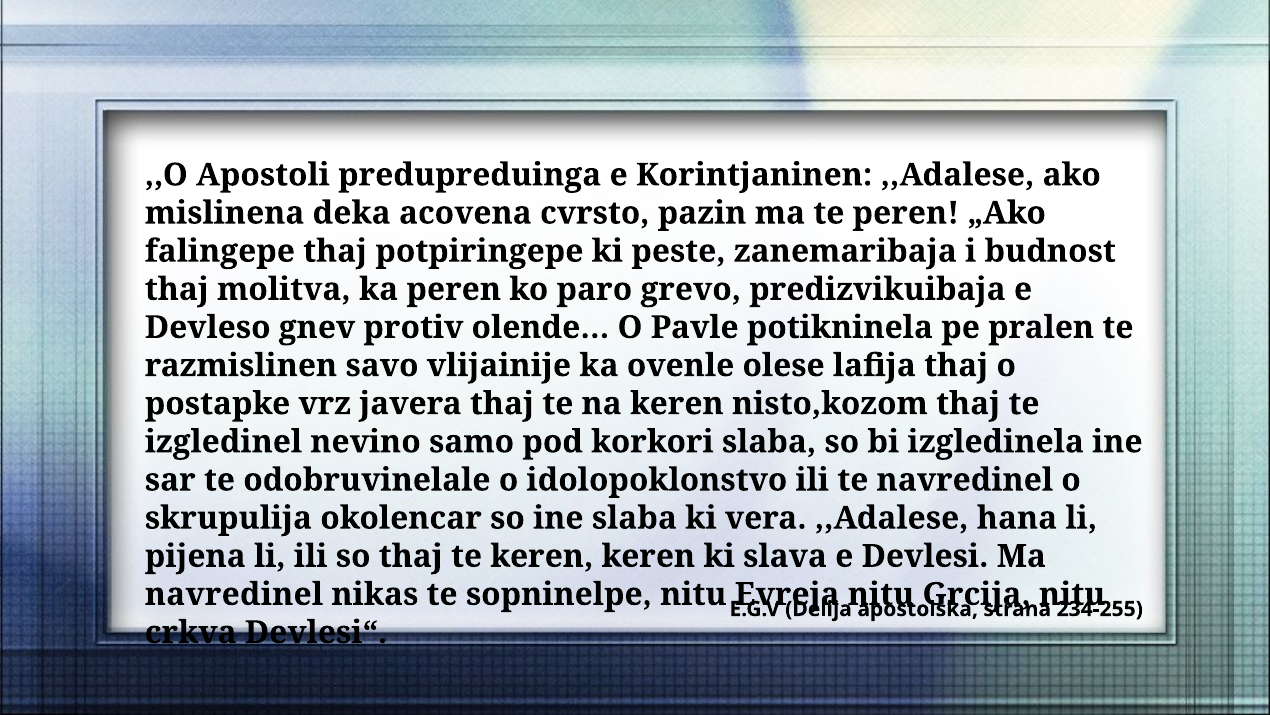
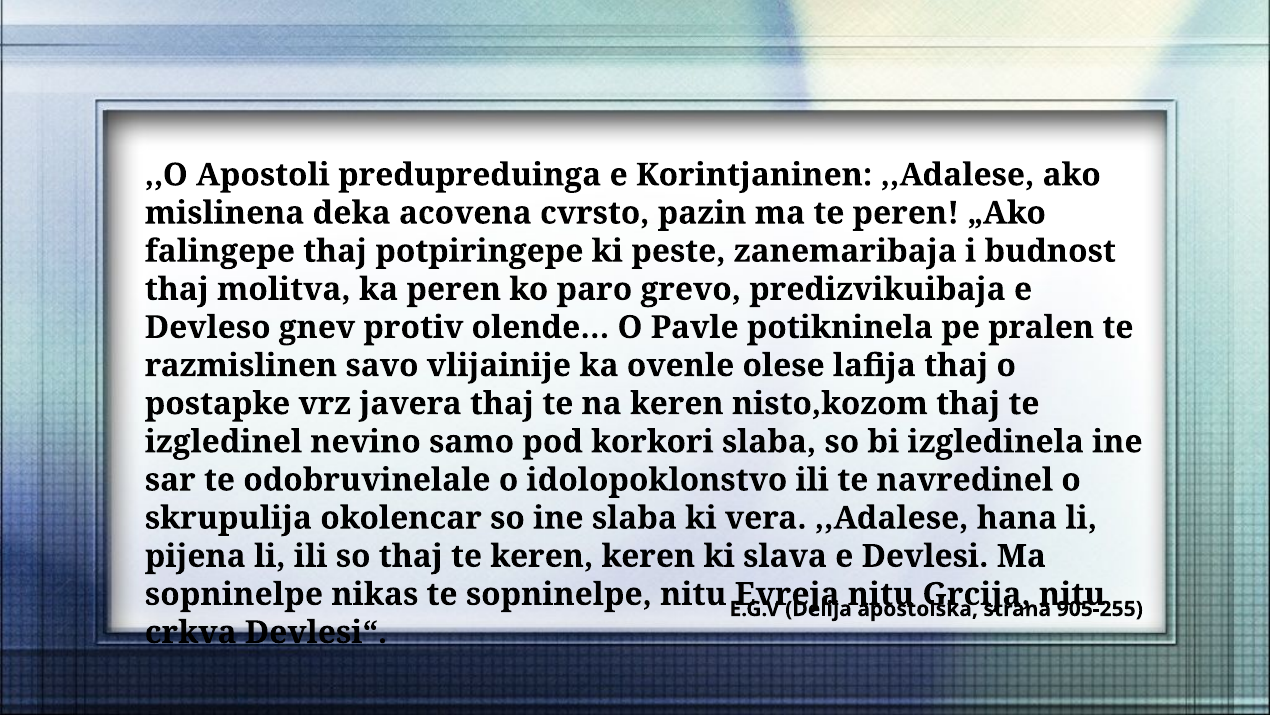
navredinel: navredinel -> sopninelpe (234, 594)
234-255: 234-255 -> 905-255 (1100, 609)
